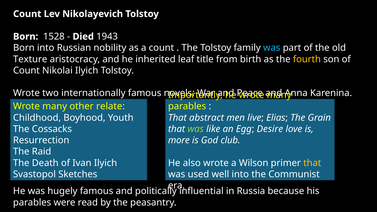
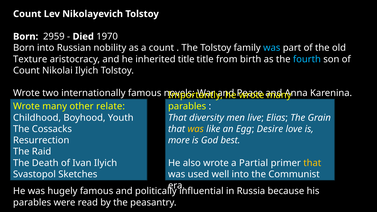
1528: 1528 -> 2959 (54, 37)
1943: 1943 -> 1970 (107, 37)
inherited leaf: leaf -> title (186, 59)
fourth colour: yellow -> light blue (307, 59)
abstract: abstract -> diversity (207, 118)
was colour: light green -> yellow (196, 129)
club: club -> best (230, 140)
Wilson: Wilson -> Partial (254, 163)
